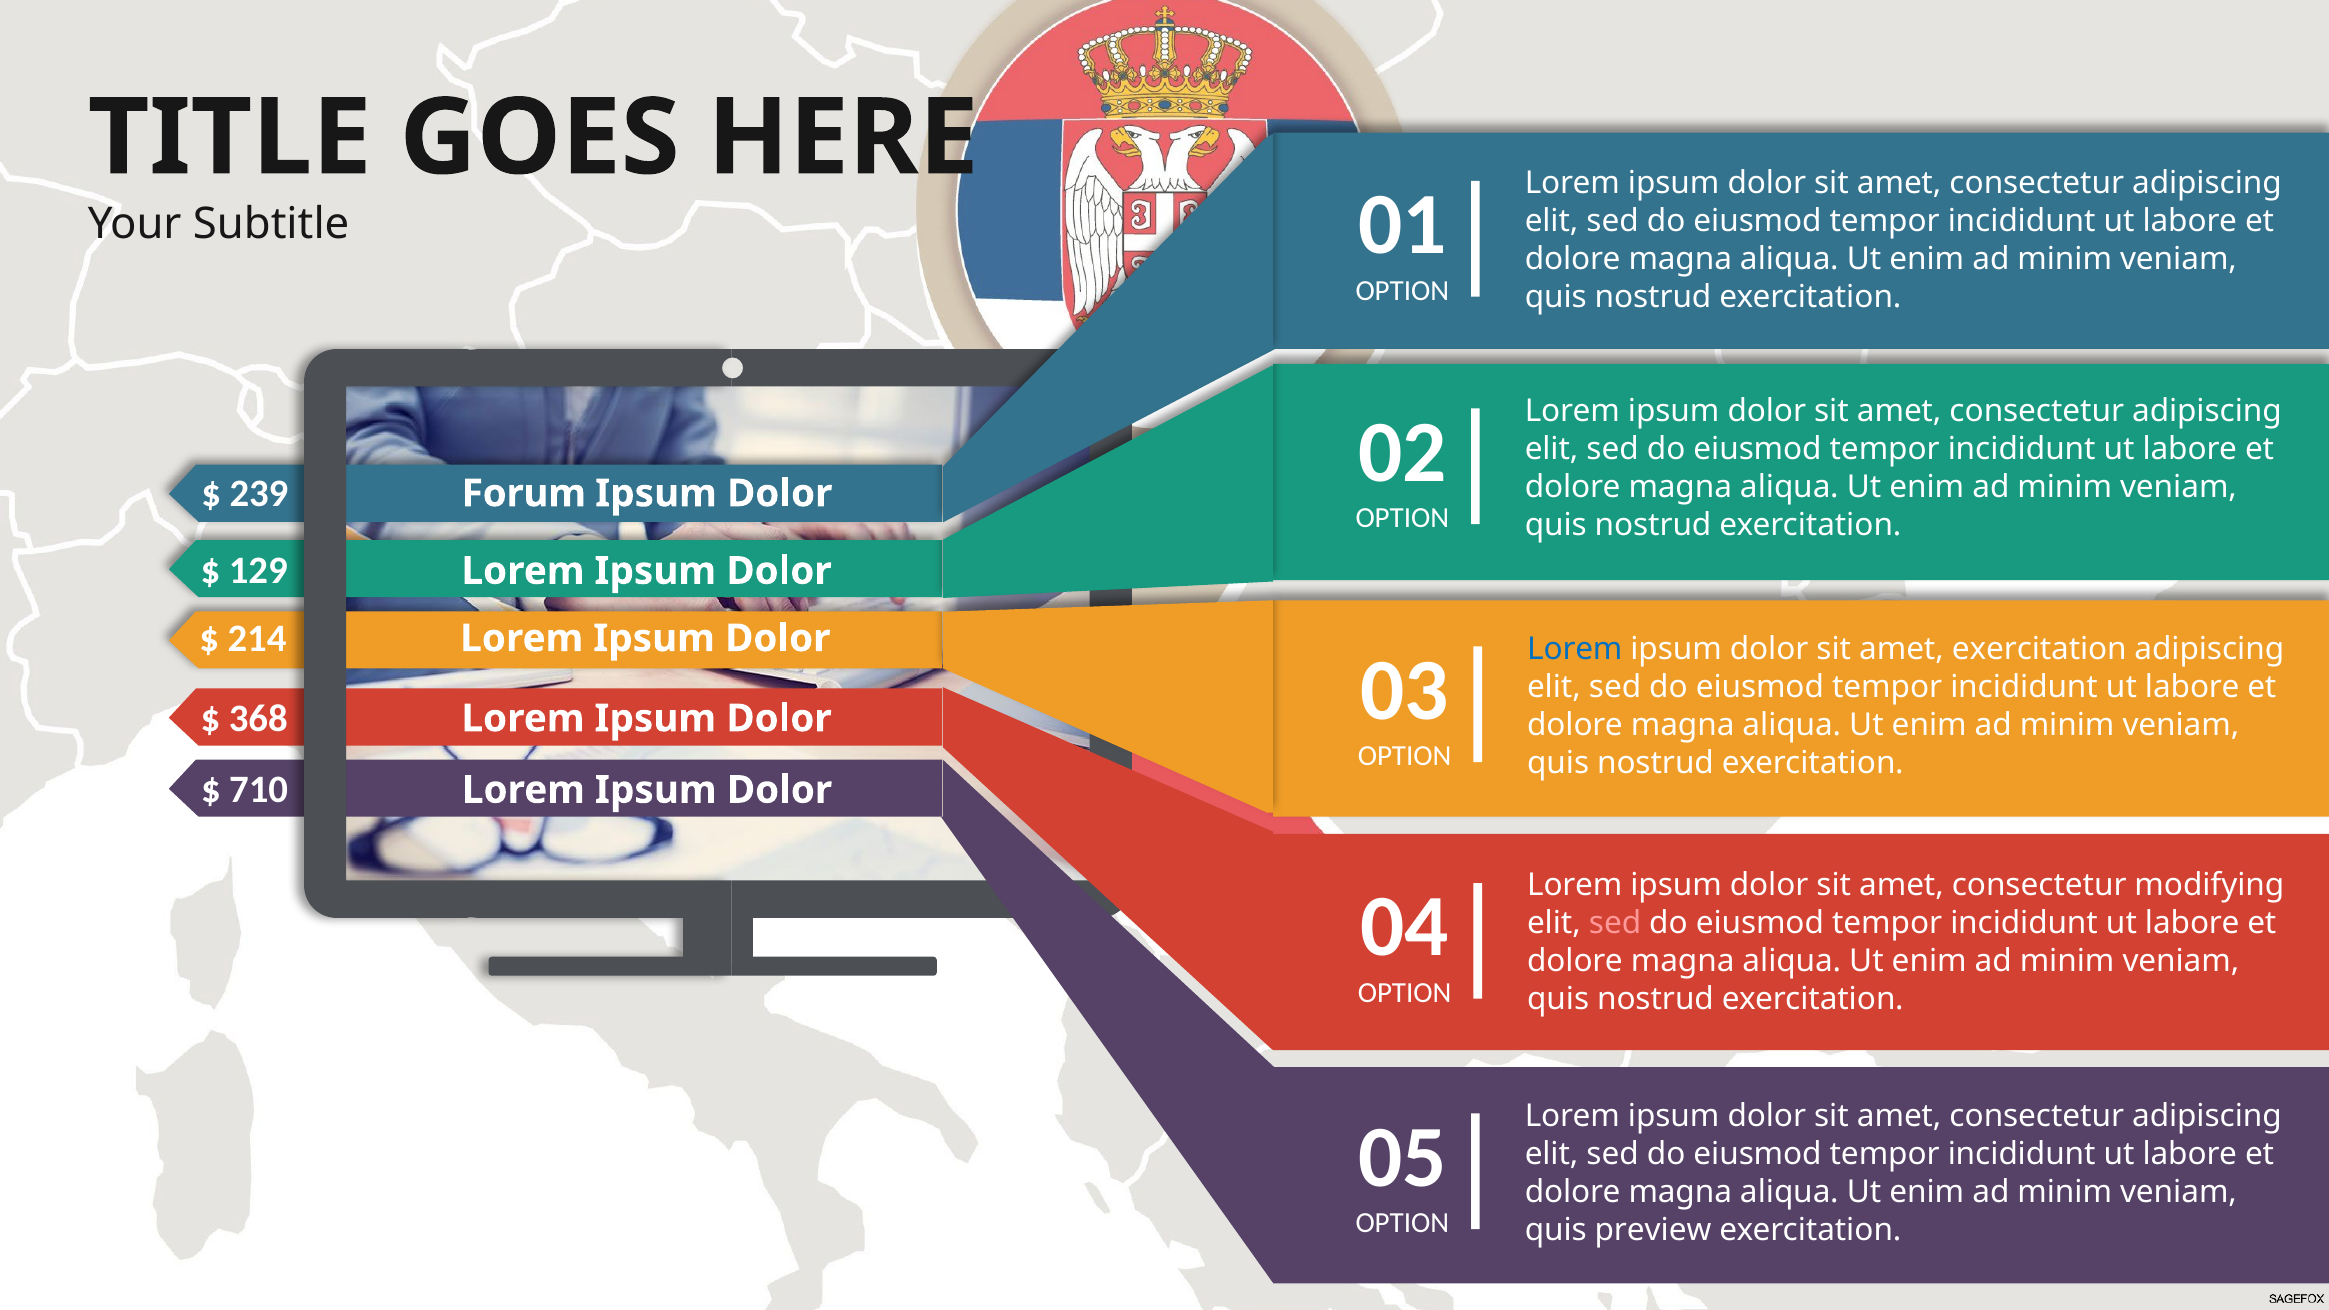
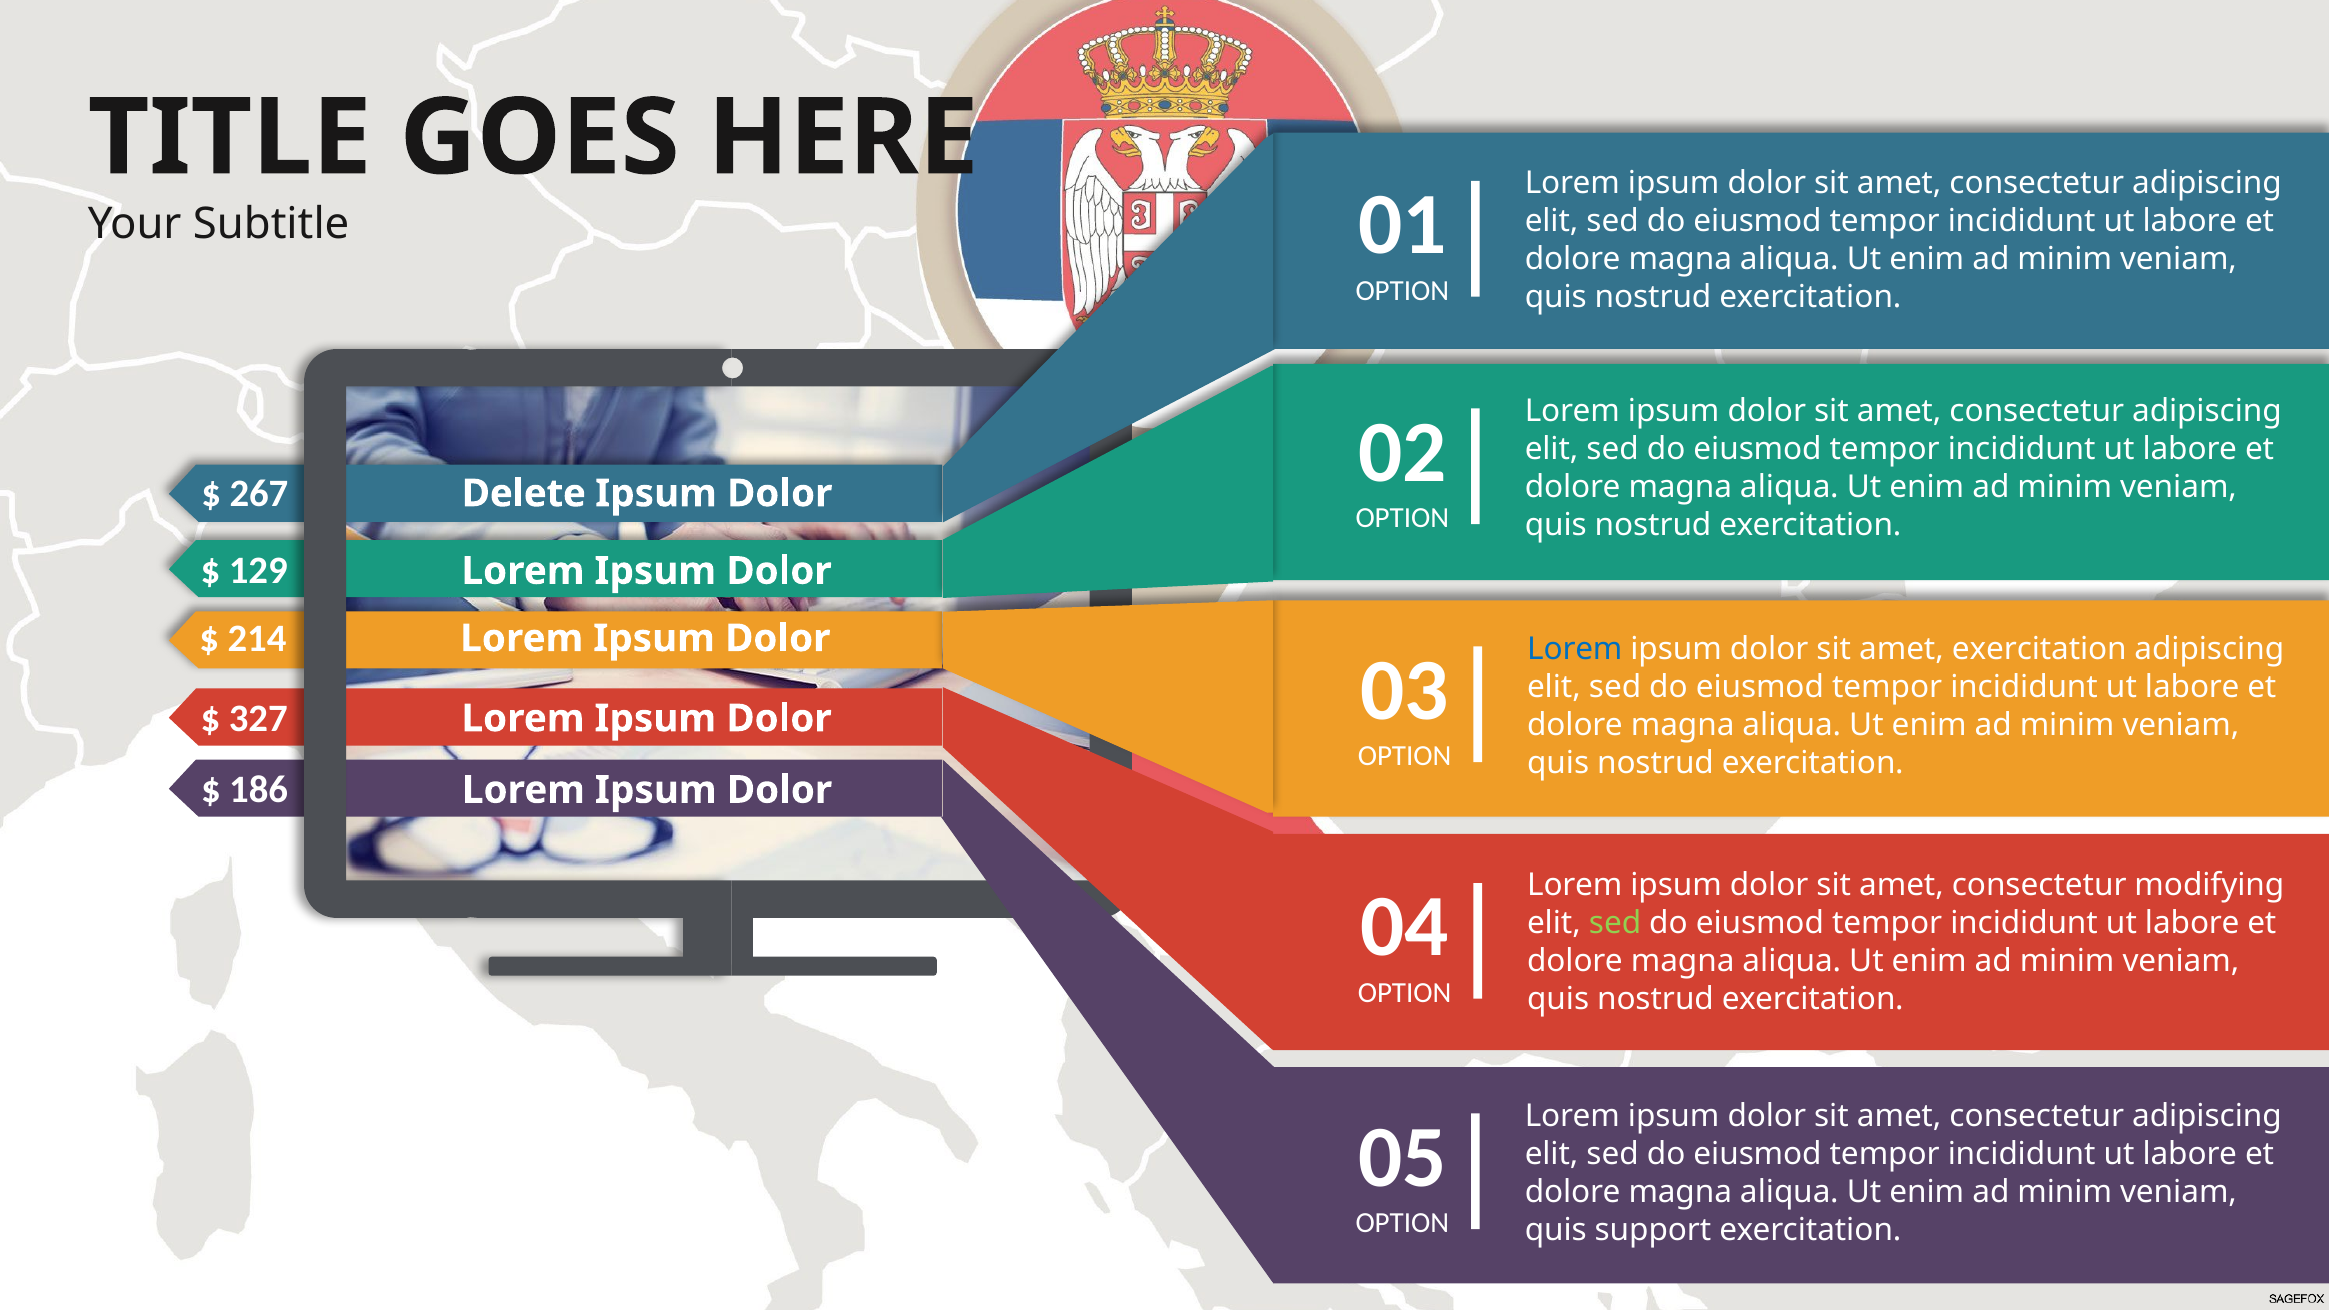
239: 239 -> 267 (259, 493)
Forum: Forum -> Delete (524, 494)
368: 368 -> 327 (258, 718)
710: 710 -> 186 (259, 790)
sed colour: pink -> light green (1615, 923)
preview: preview -> support (1653, 1230)
